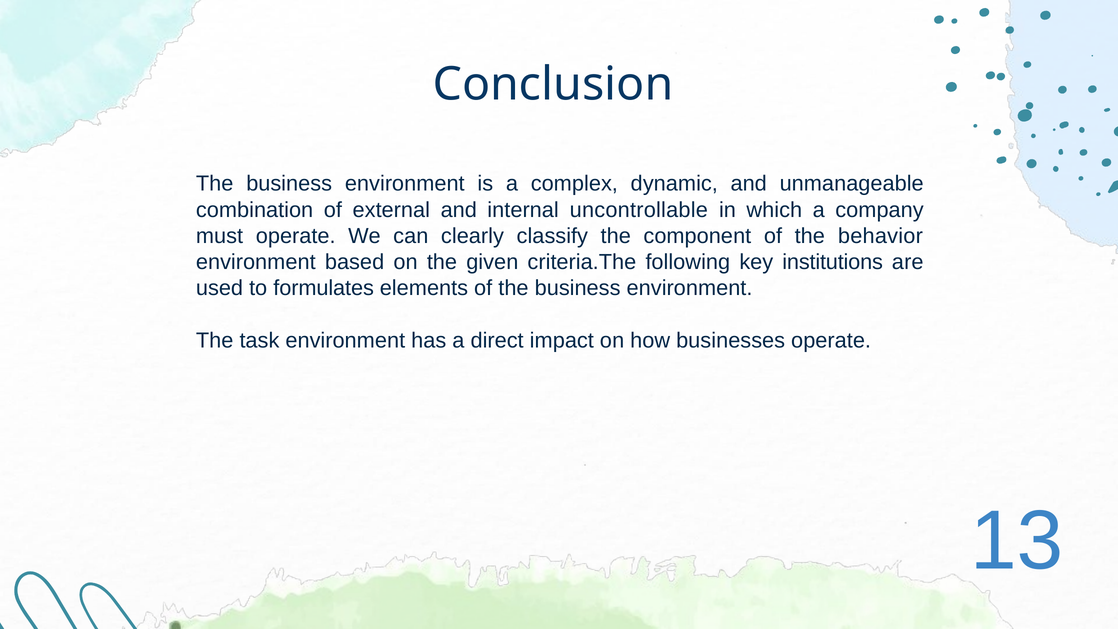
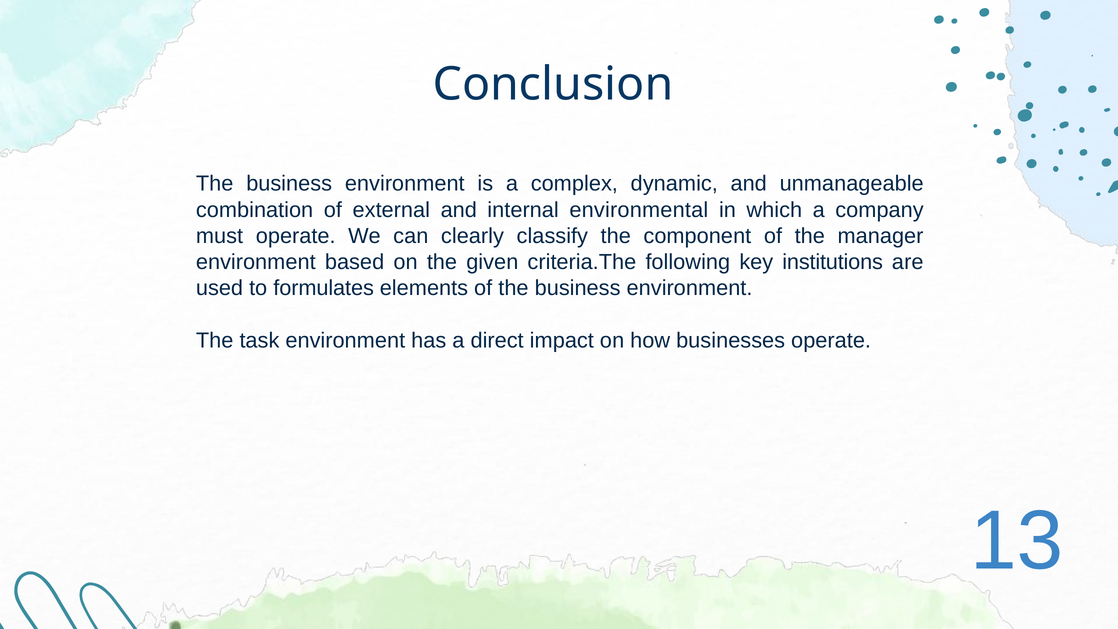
uncontrollable: uncontrollable -> environmental (639, 210)
behavior: behavior -> manager (881, 236)
